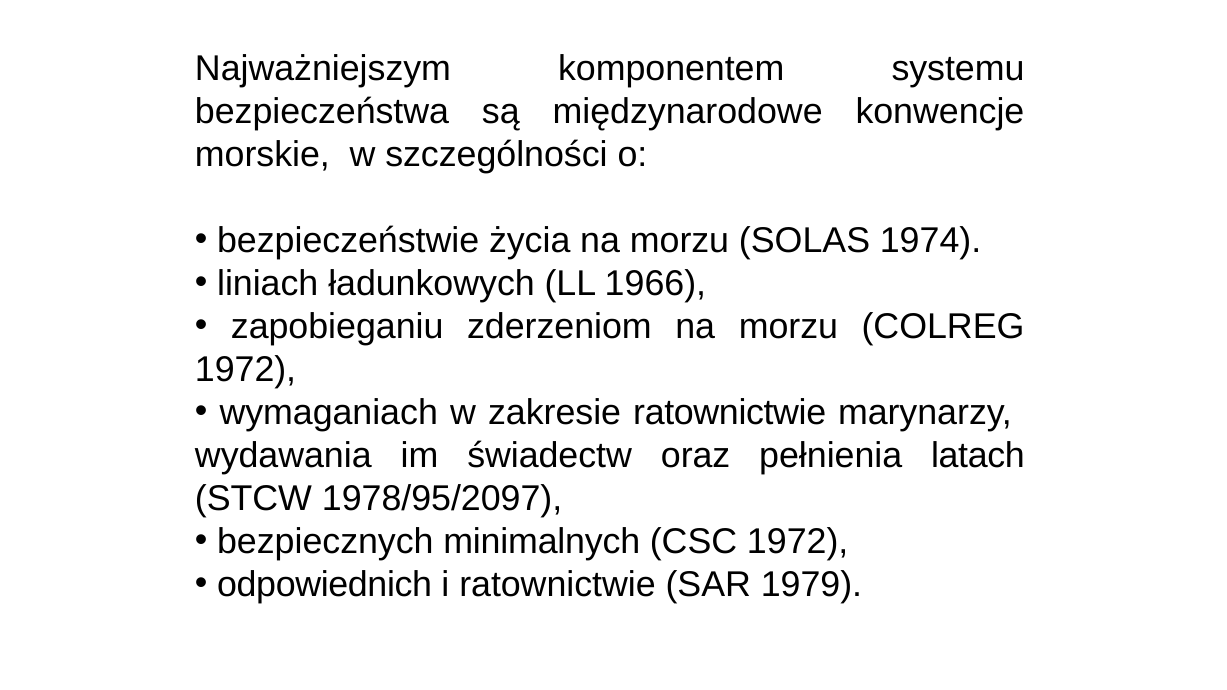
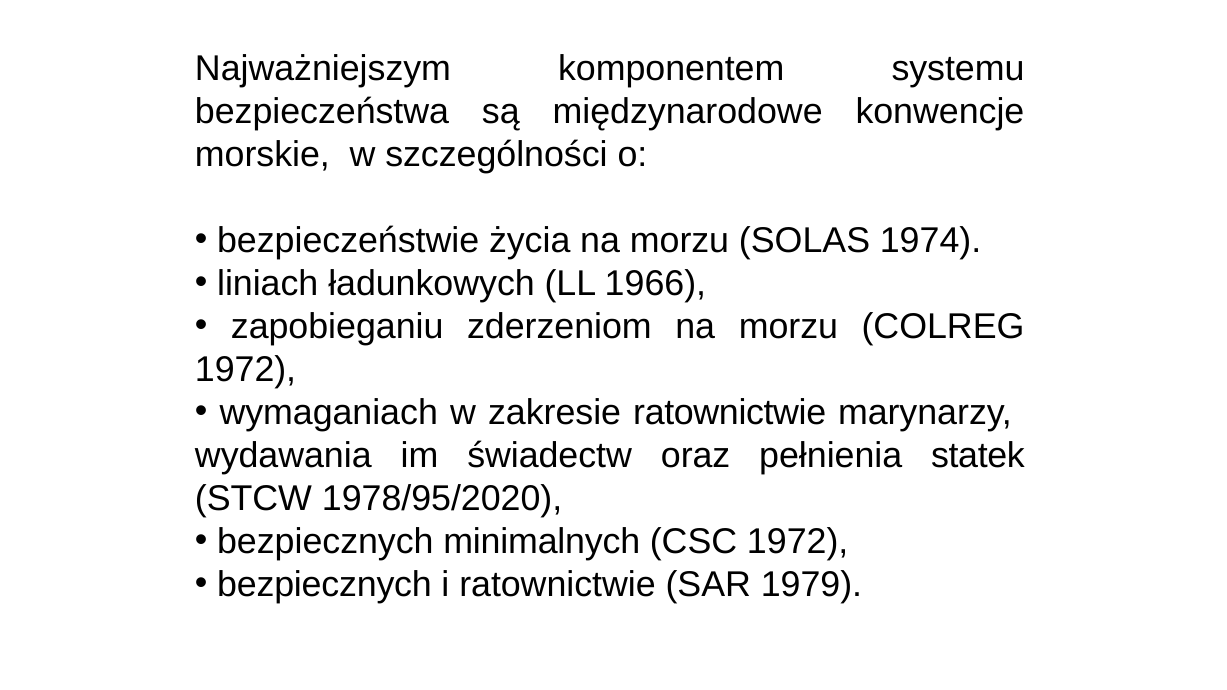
latach: latach -> statek (978, 456)
1978/95/2097: 1978/95/2097 -> 1978/95/2020 (442, 499)
odpowiednich: odpowiednich -> bezpiecznych (325, 585)
